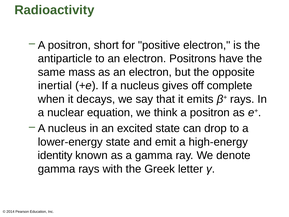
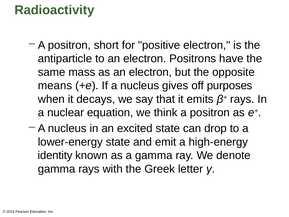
inertial: inertial -> means (55, 86)
complete: complete -> purposes (230, 86)
